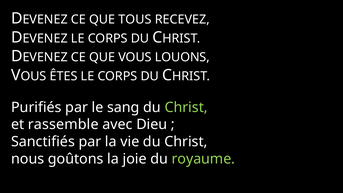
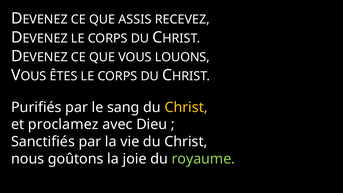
TOUS: TOUS -> ASSIS (135, 20)
Christ colour: light green -> yellow (186, 107)
rassemble: rassemble -> proclamez (63, 124)
